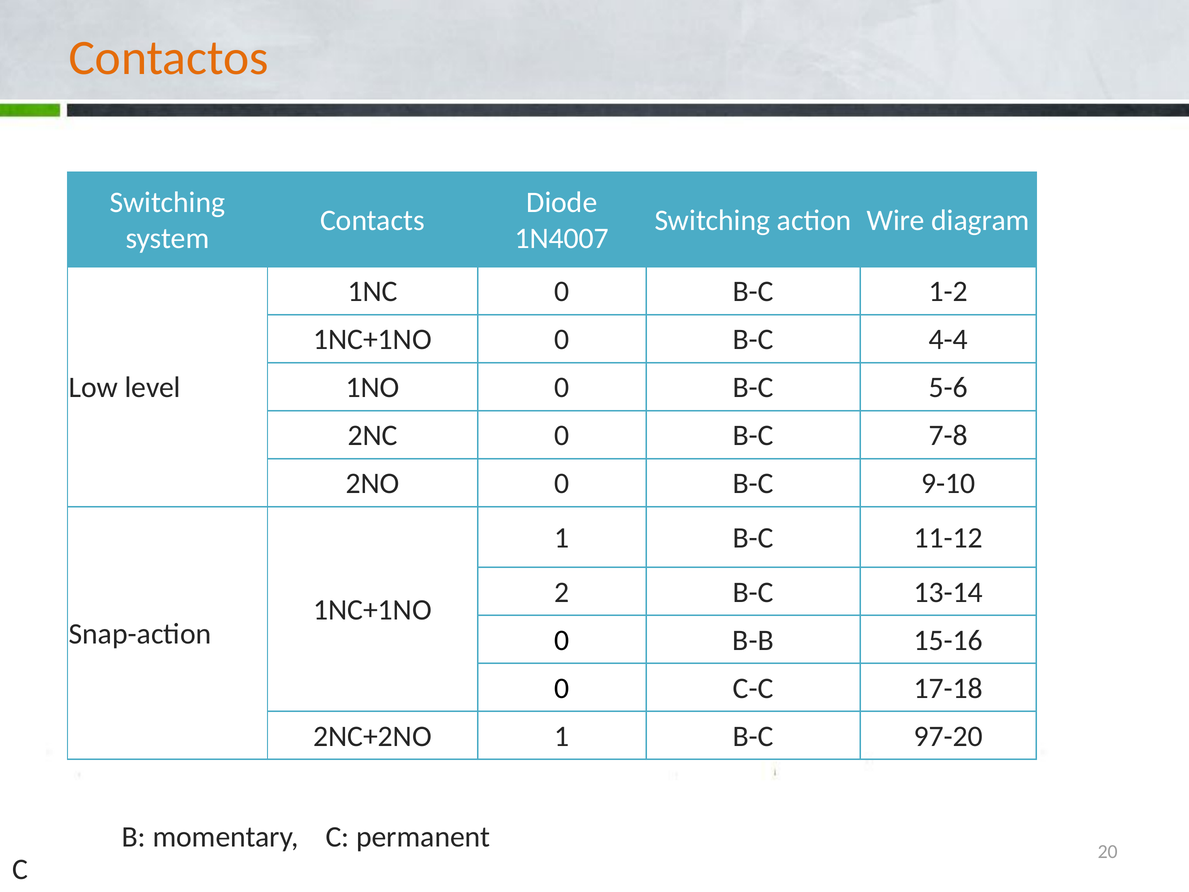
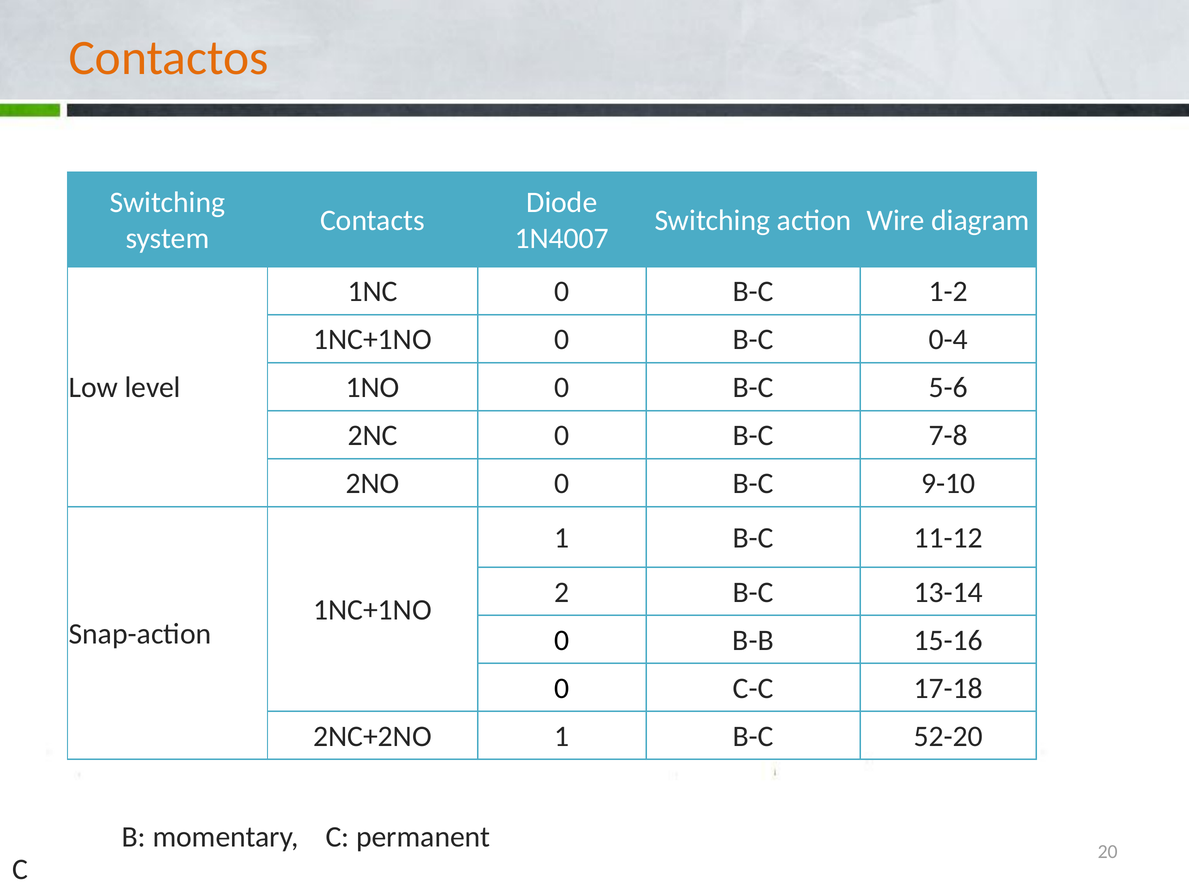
4-4: 4-4 -> 0-4 (948, 339)
97-20: 97-20 -> 52-20 (948, 736)
